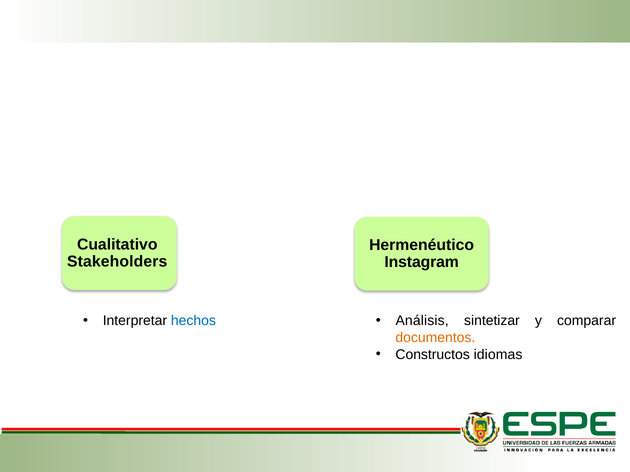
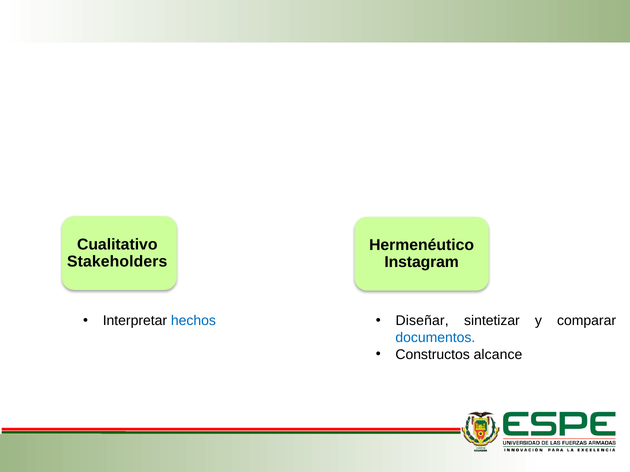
Análisis: Análisis -> Diseñar (422, 321)
documentos colour: orange -> blue (435, 338)
idiomas: idiomas -> alcance (498, 355)
